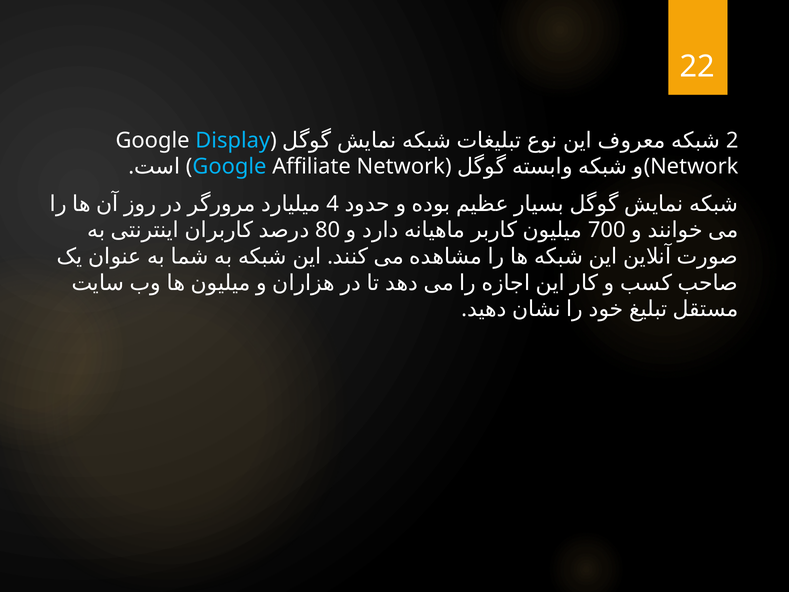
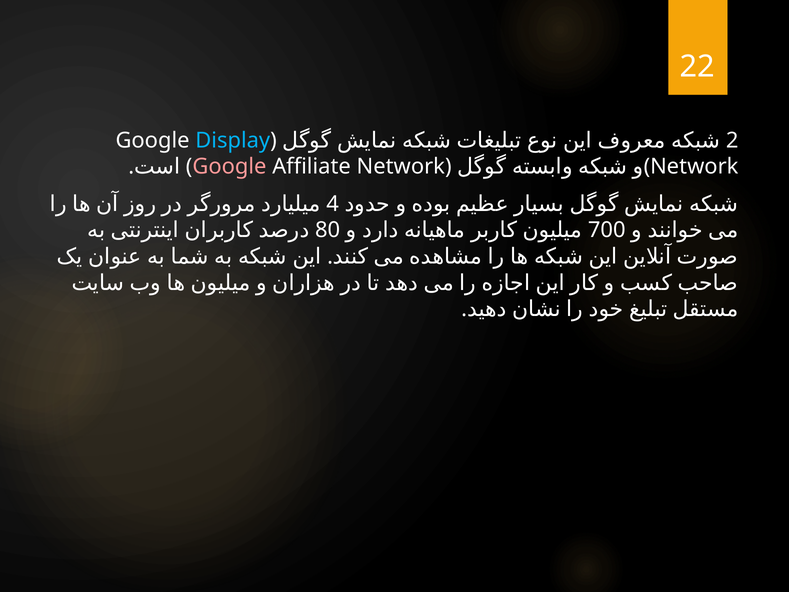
Google colour: light blue -> pink (229, 167)
